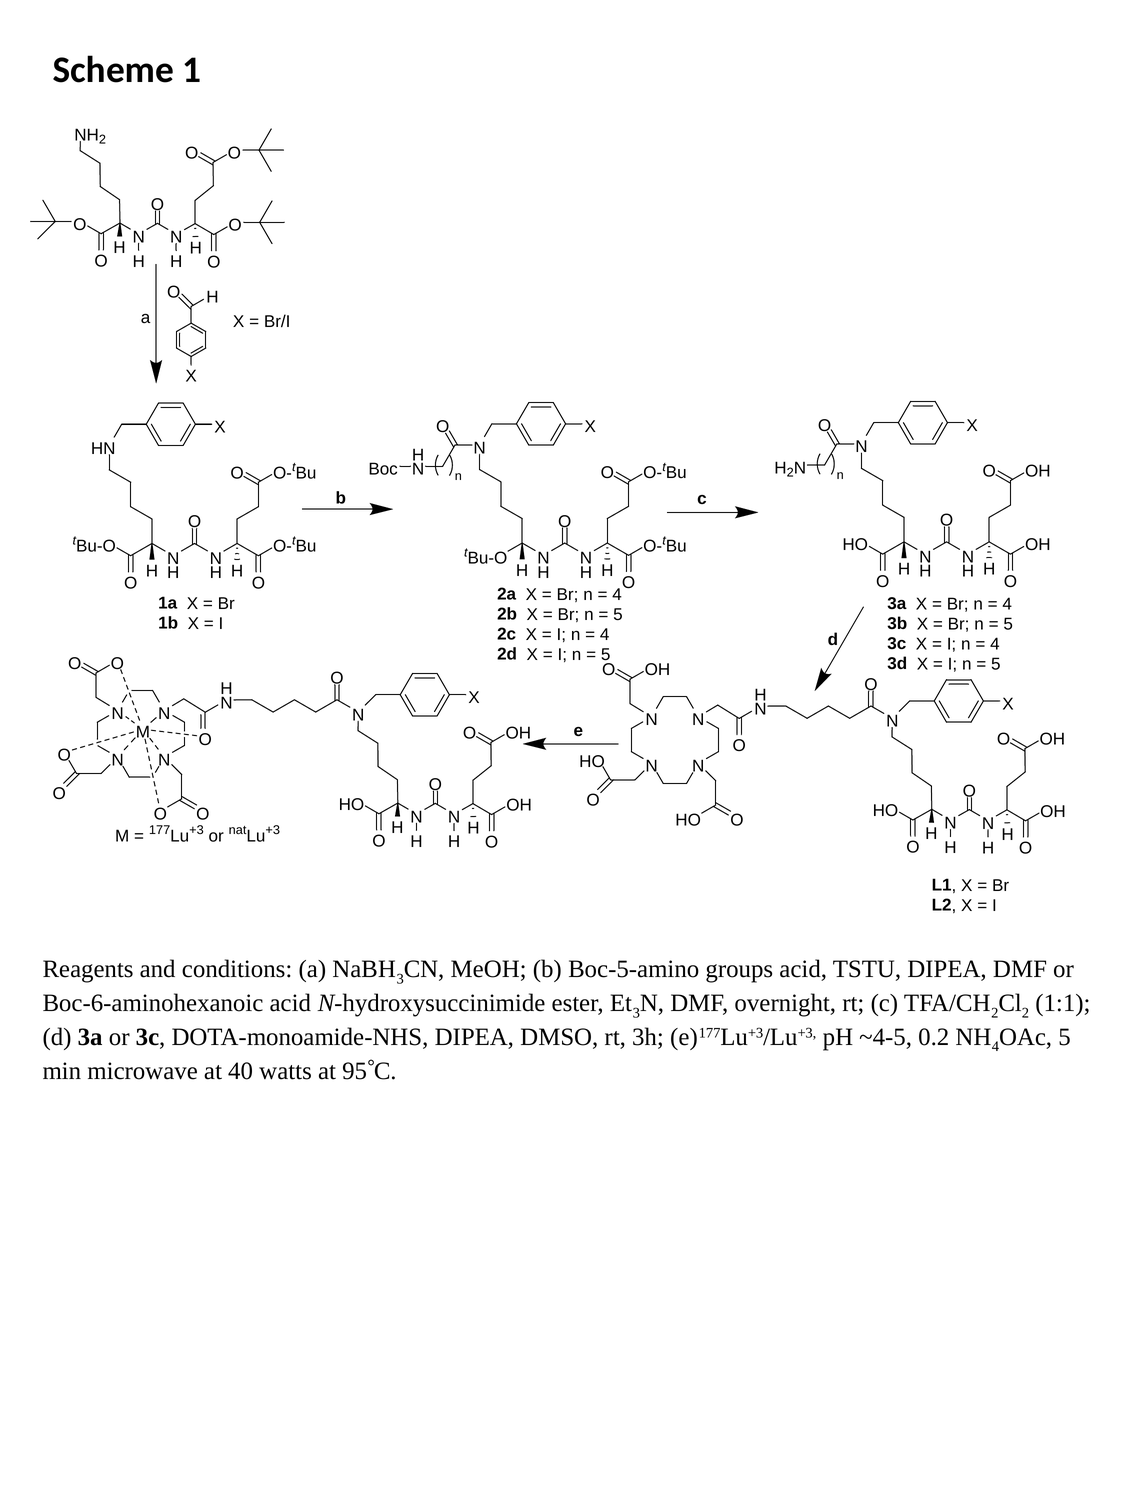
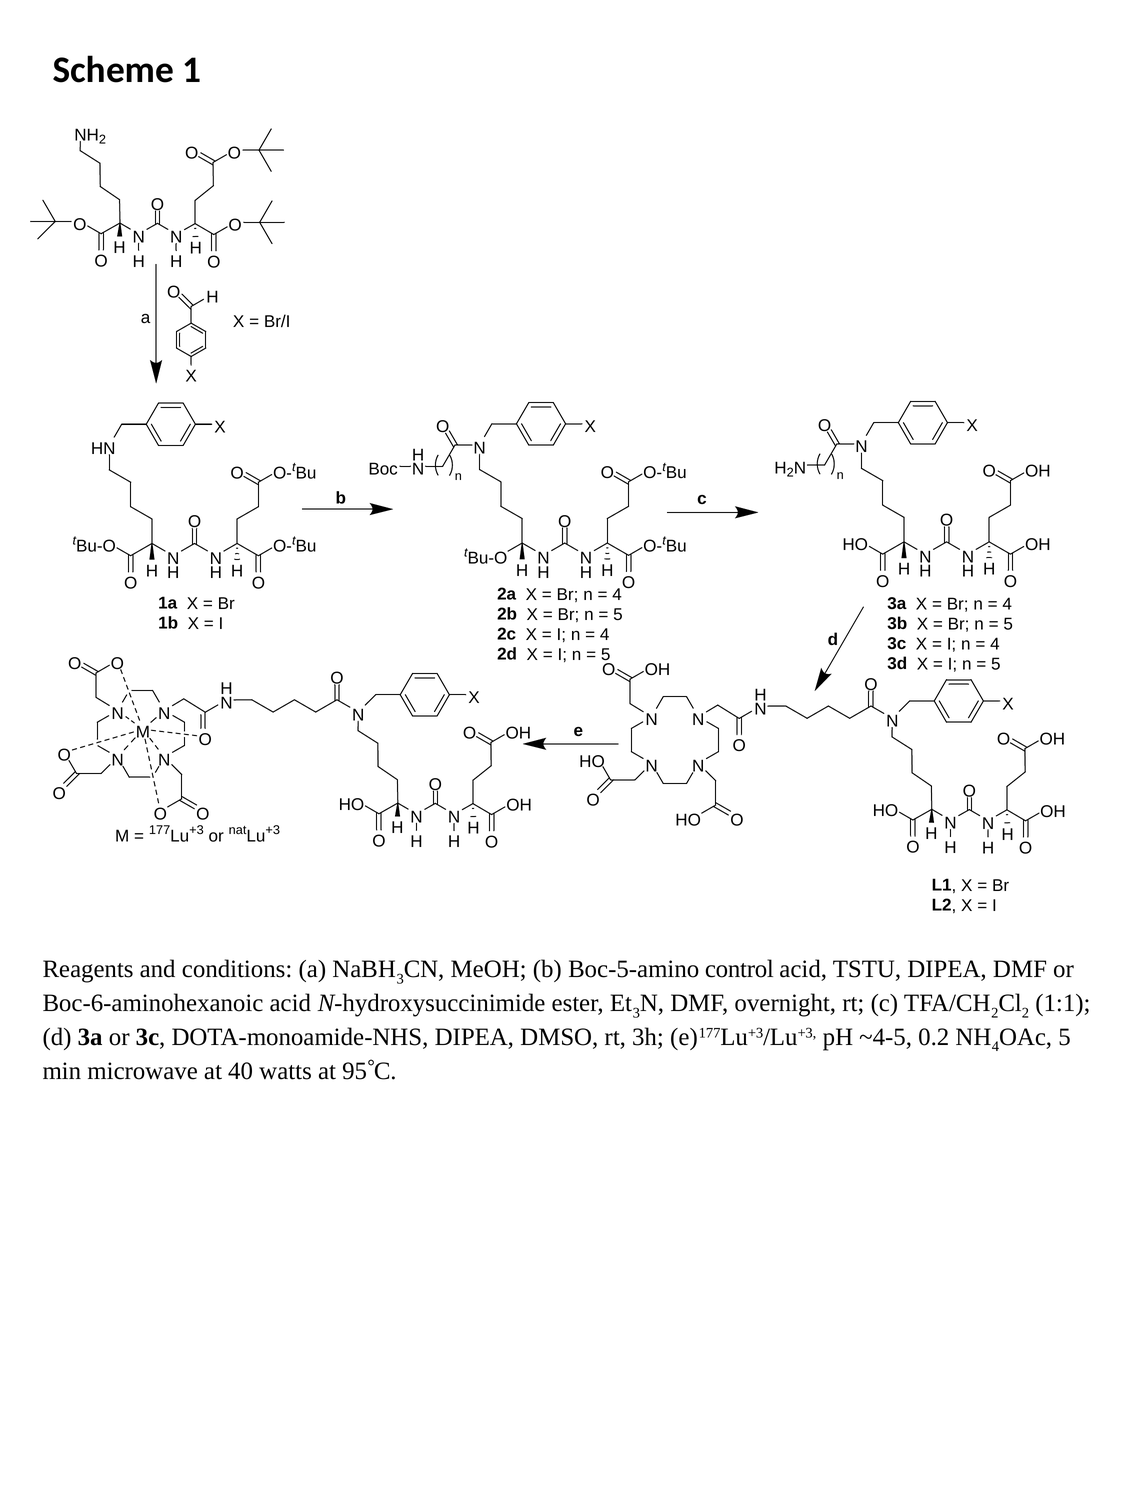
groups: groups -> control (739, 969)
